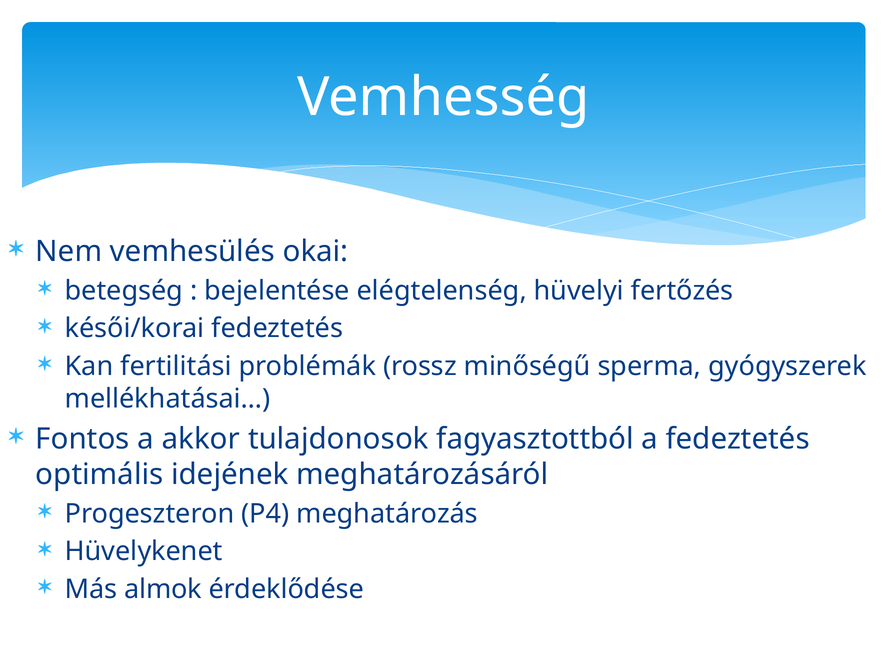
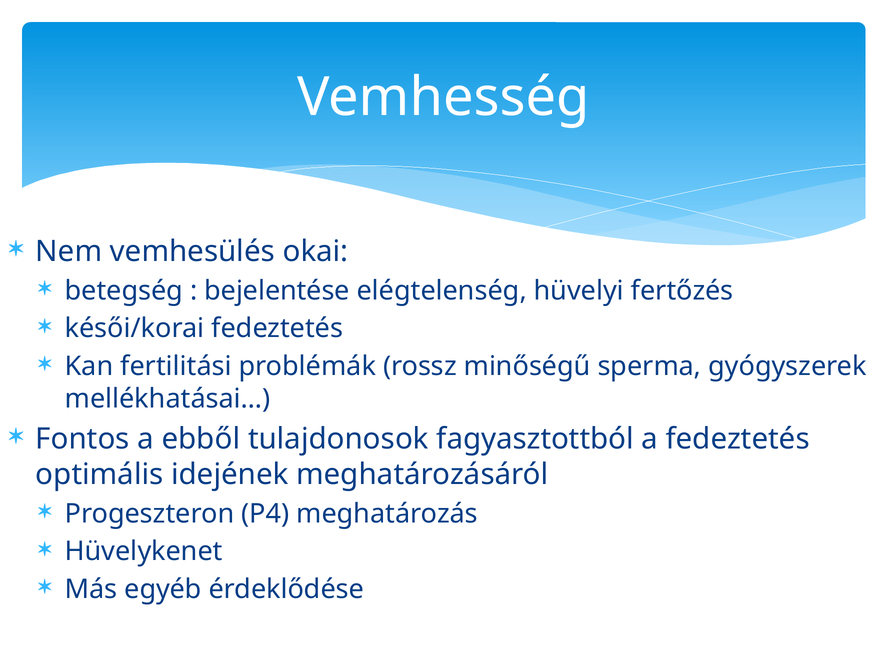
akkor: akkor -> ebből (201, 439)
almok: almok -> egyéb (163, 590)
